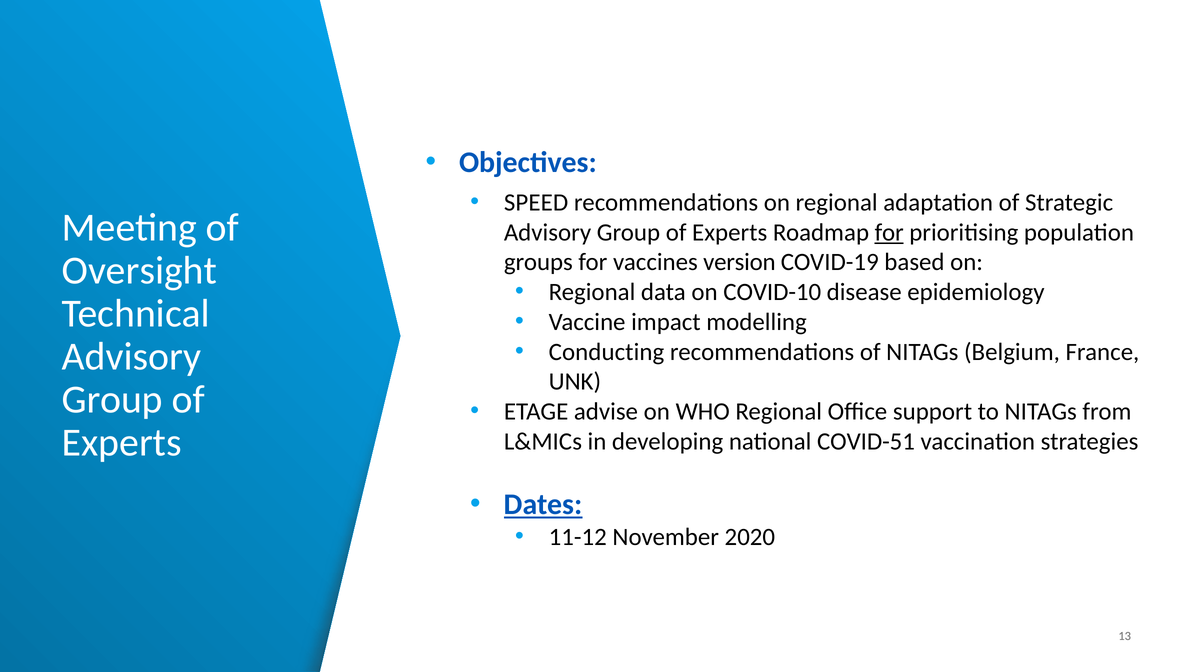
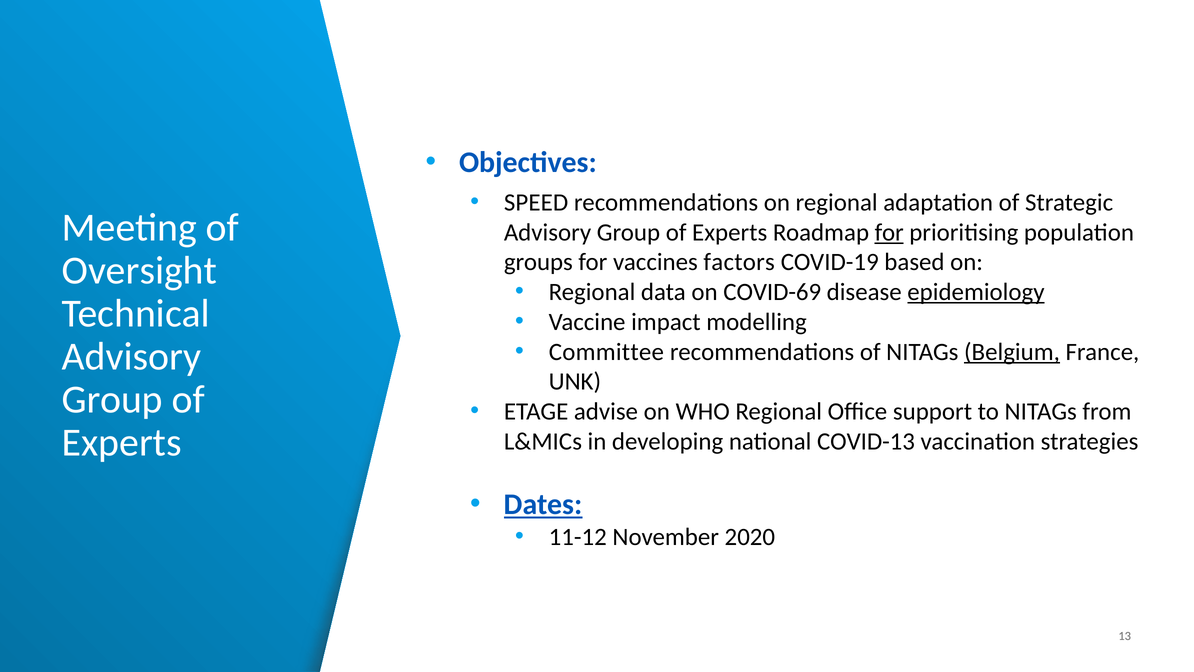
version: version -> factors (739, 262)
COVID-10: COVID-10 -> COVID-69 (772, 292)
epidemiology underline: none -> present (976, 292)
Conducting: Conducting -> Committee (606, 352)
Belgium underline: none -> present (1012, 352)
COVID-51: COVID-51 -> COVID-13 (866, 441)
